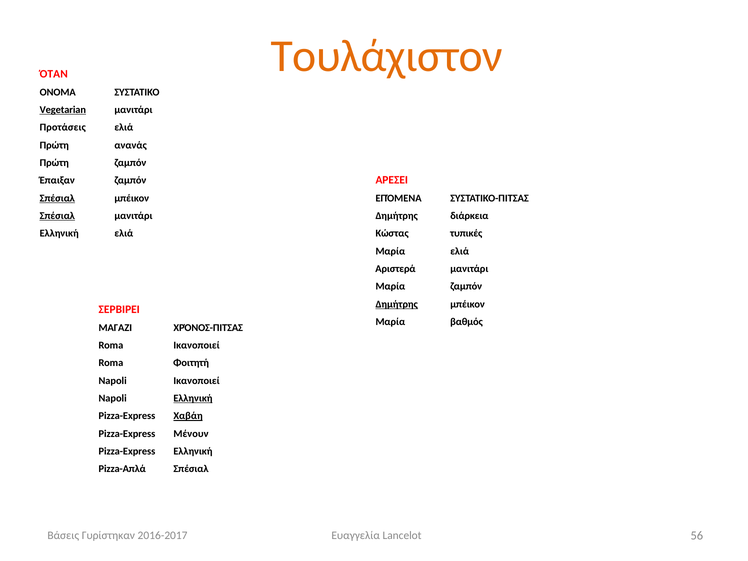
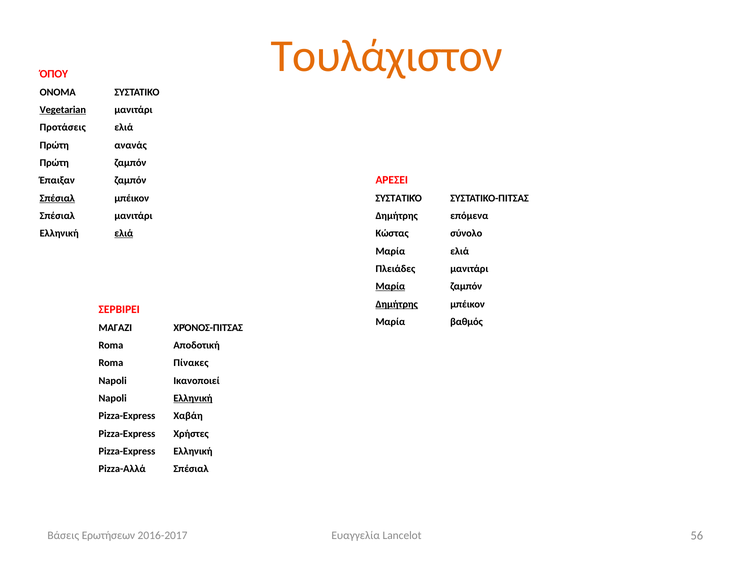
ΌΤΑΝ: ΌΤΑΝ -> ΌΠΟΥ (54, 74)
ΕΠΌΜΕΝΑ: ΕΠΌΜΕΝΑ -> ΣΥΣΤΑΤΙΚΌ (399, 198)
Σπέσιαλ underline: present -> none (57, 216)
διάρκεια: διάρκεια -> επόμενα (469, 216)
ελιά underline: none -> present (124, 233)
τυπικές: τυπικές -> σύνολο (466, 233)
Αριστερά: Αριστερά -> Πλειάδες (395, 269)
Μαρία underline: none -> present (390, 286)
Roma Ικανοποιεί: Ικανοποιεί -> Αποδοτική (197, 345)
Φοιτητή: Φοιτητή -> Πίνακες (191, 363)
Χαβάη underline: present -> none (188, 416)
Μένουν: Μένουν -> Χρήστες (191, 434)
Pizza-Απλά: Pizza-Απλά -> Pizza-Αλλά (122, 469)
Γυρίστηκαν: Γυρίστηκαν -> Ερωτήσεων (108, 536)
